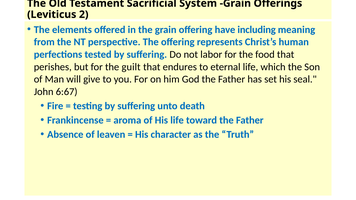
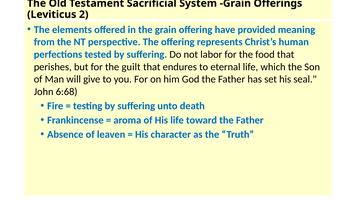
including: including -> provided (257, 30)
6:67: 6:67 -> 6:68 (67, 92)
